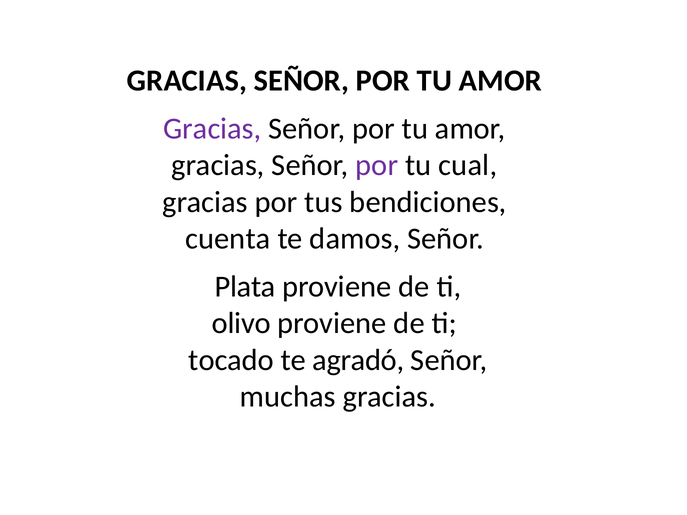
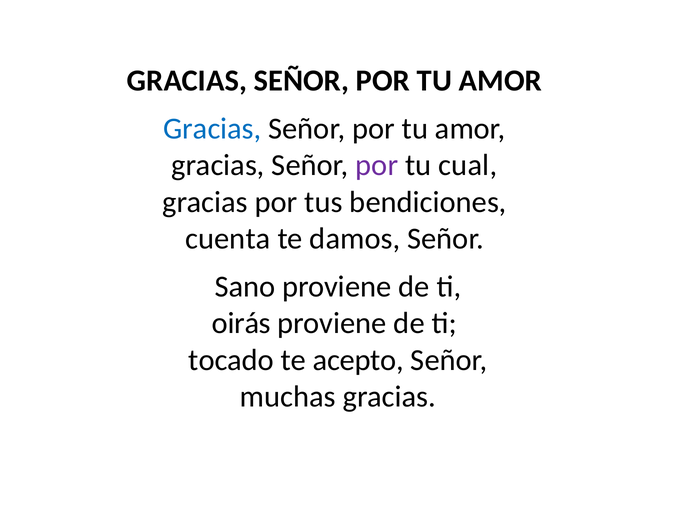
Gracias colour: purple -> blue (212, 129)
Plata: Plata -> Sano (245, 287)
olivo: olivo -> oirás (241, 323)
agradó: agradó -> acepto (358, 360)
